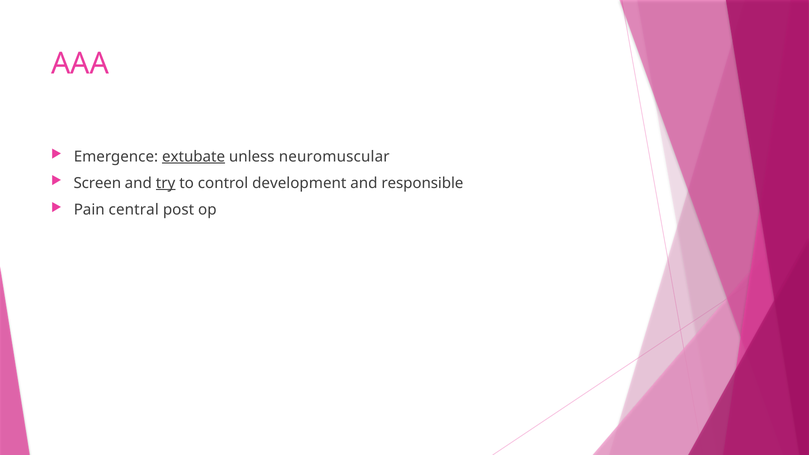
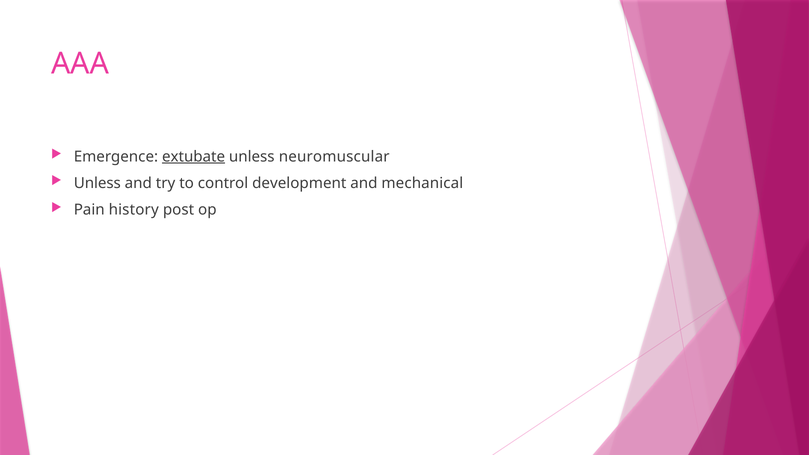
Screen: Screen -> Unless (97, 183)
try underline: present -> none (166, 183)
responsible: responsible -> mechanical (422, 183)
central: central -> history (134, 210)
